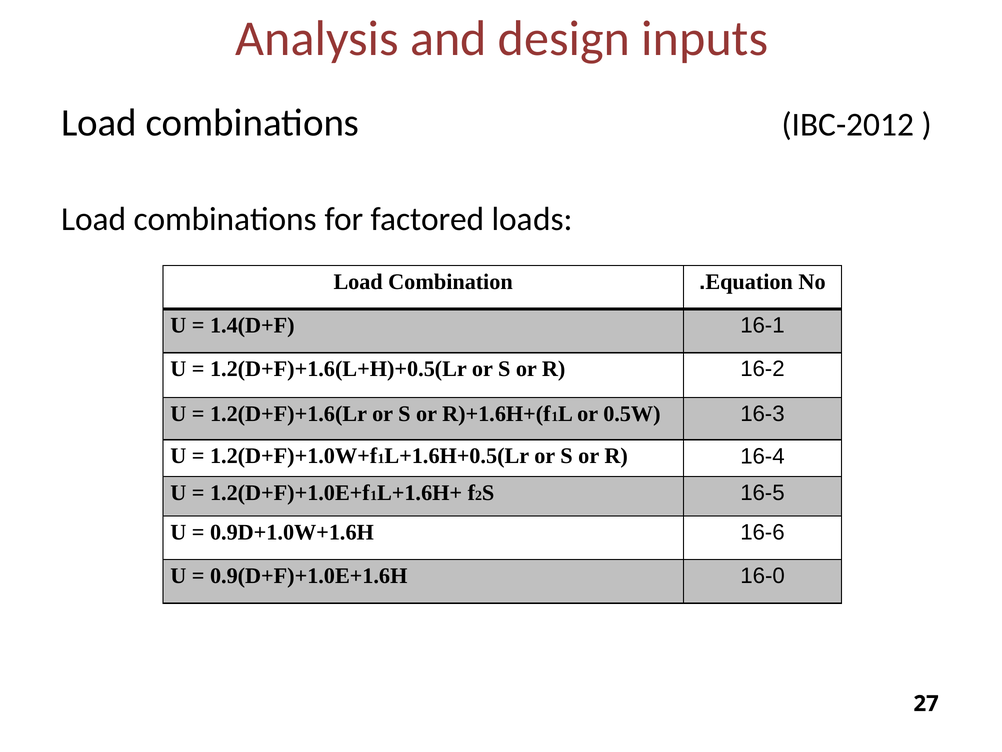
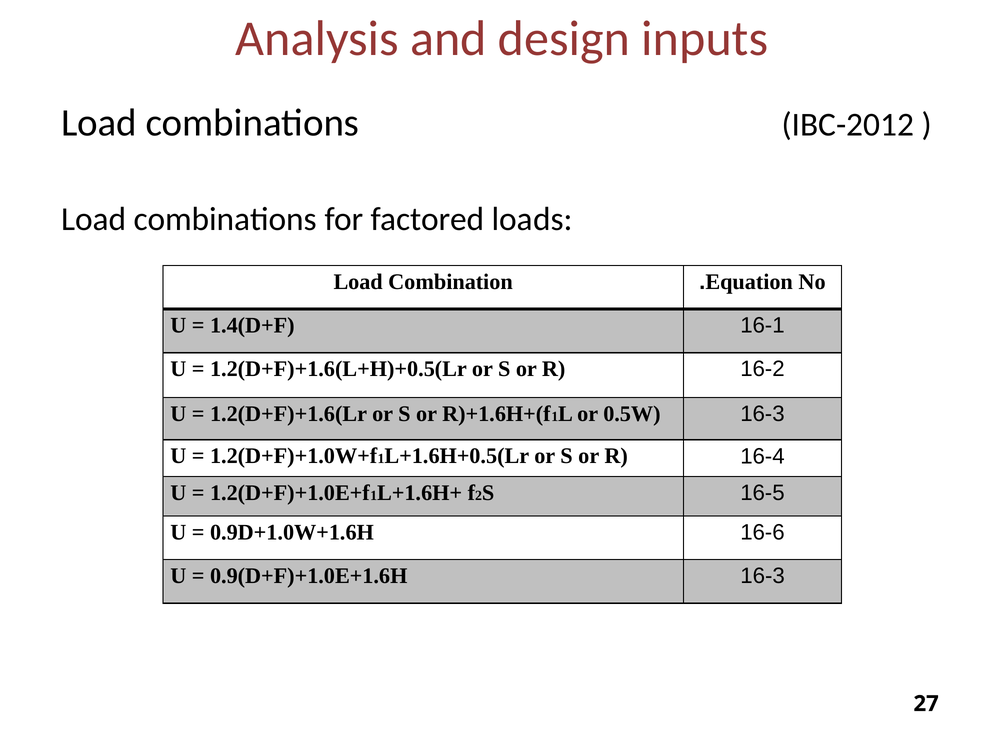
0.9(D+F)+1.0E+1.6H 16-0: 16-0 -> 16-3 (763, 576)
